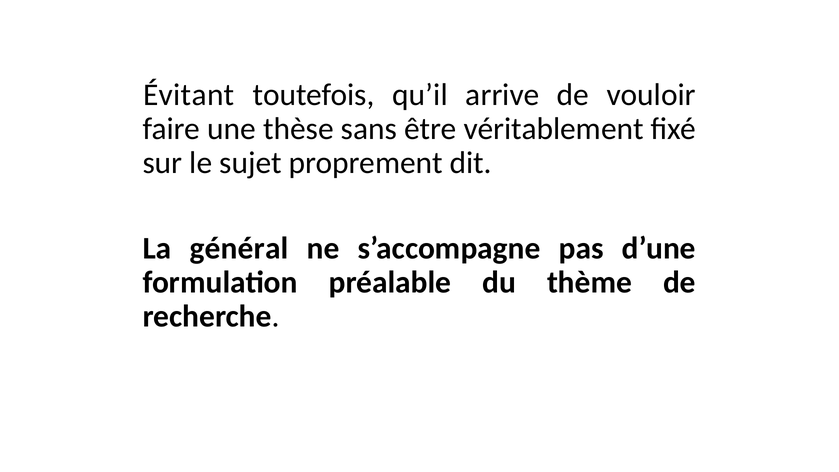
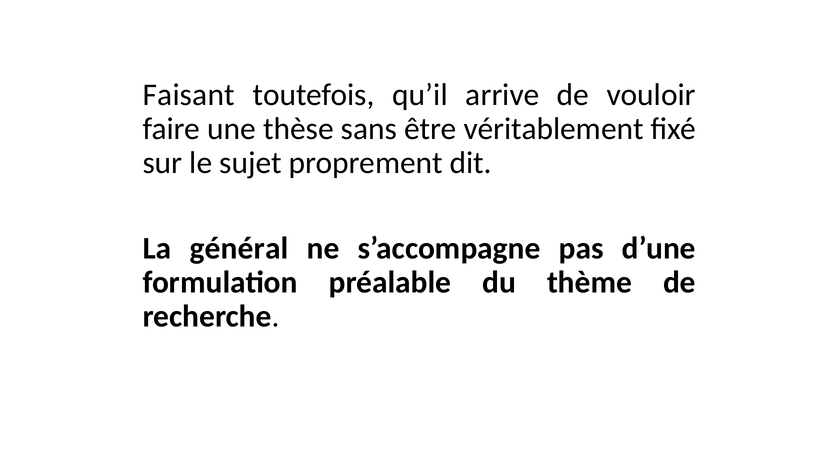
Évitant: Évitant -> Faisant (189, 95)
